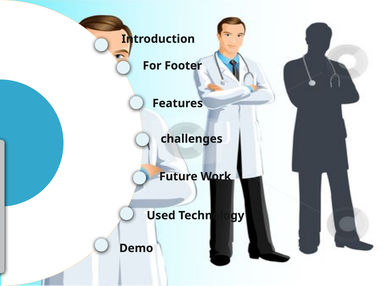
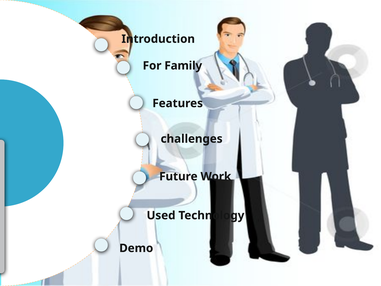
Footer: Footer -> Family (183, 66)
